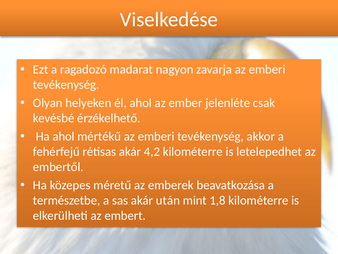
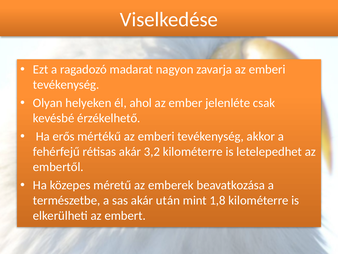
Ha ahol: ahol -> erős (64, 136)
4,2: 4,2 -> 3,2 (152, 151)
